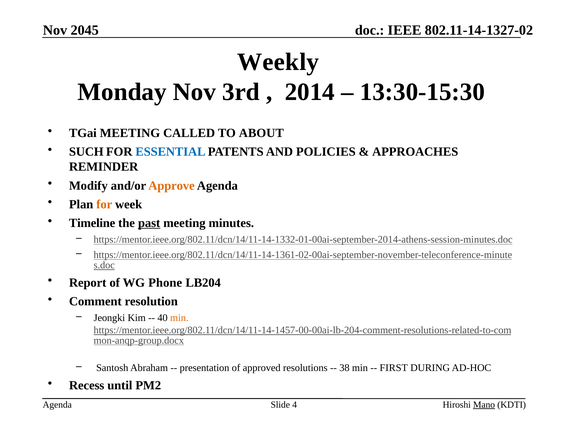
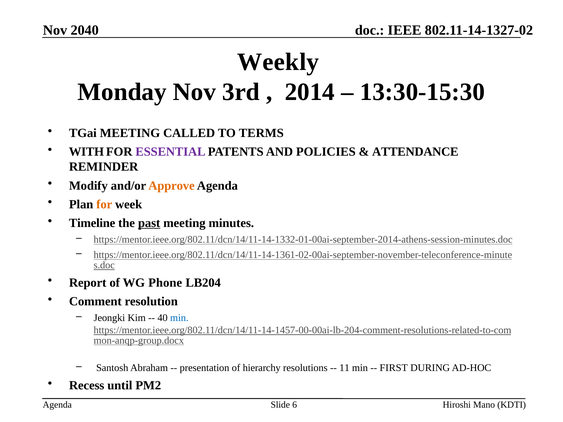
2045: 2045 -> 2040 (85, 30)
ABOUT: ABOUT -> TERMS (261, 133)
SUCH: SUCH -> WITH (86, 152)
ESSENTIAL colour: blue -> purple (170, 152)
APPROACHES: APPROACHES -> ATTENDANCE (415, 152)
min colour: orange -> blue (179, 318)
approved: approved -> hierarchy (262, 368)
38: 38 -> 11 (344, 368)
Mano underline: present -> none (484, 405)
4: 4 -> 6 (295, 405)
